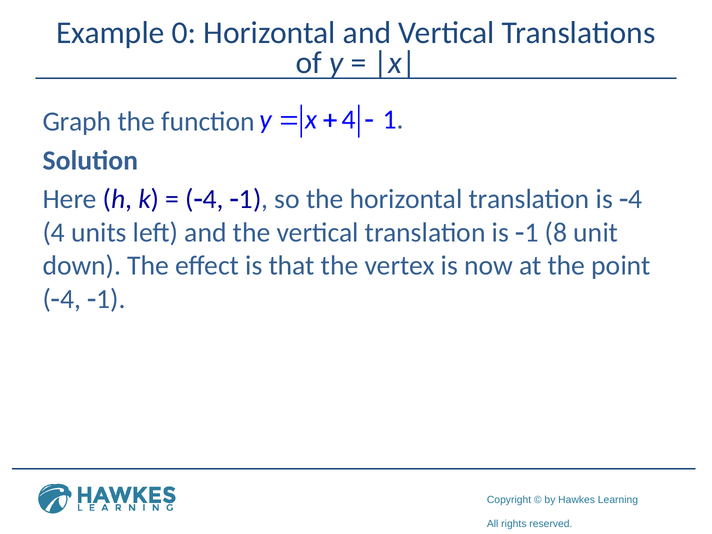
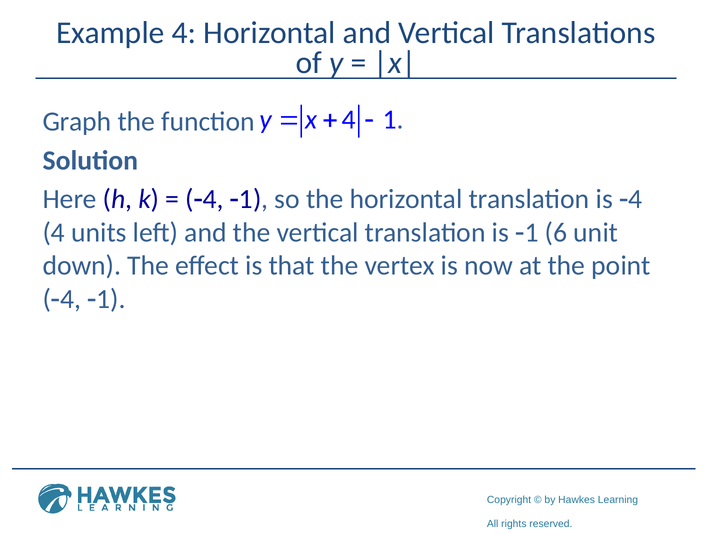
Example 0: 0 -> 4 (184, 33)
8: 8 -> 6 (556, 233)
